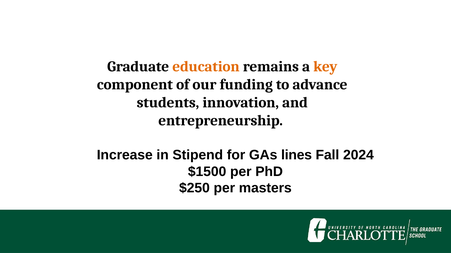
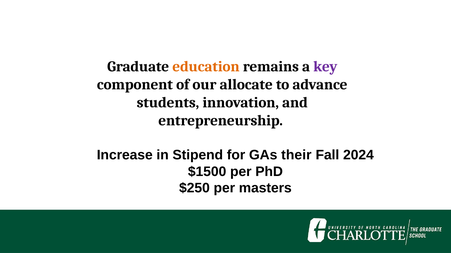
key colour: orange -> purple (325, 67)
funding: funding -> allocate (246, 85)
lines: lines -> their (296, 156)
